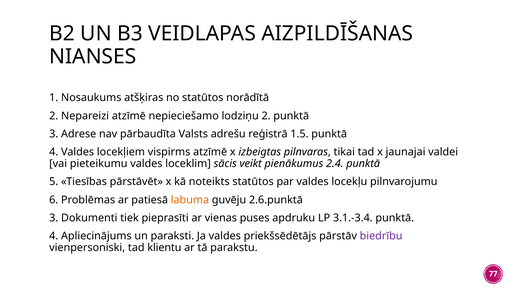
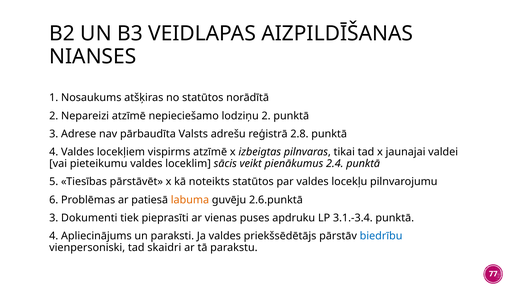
1.5: 1.5 -> 2.8 (299, 134)
biedrību colour: purple -> blue (381, 236)
klientu: klientu -> skaidri (164, 248)
